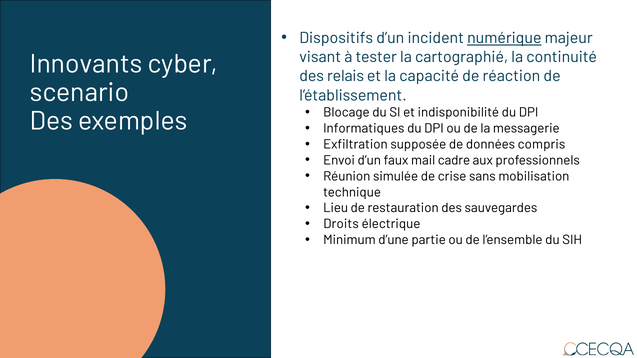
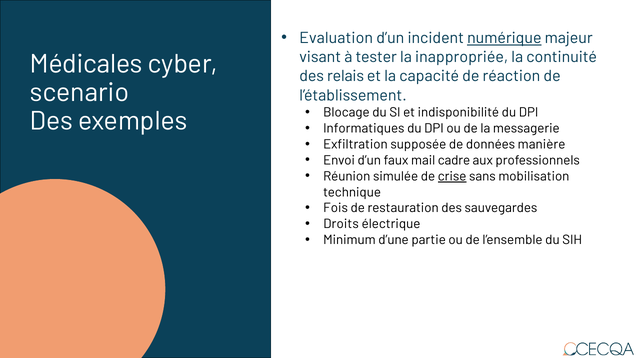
Dispositifs: Dispositifs -> Evaluation (336, 38)
cartographié: cartographié -> inappropriée (462, 57)
Innovants: Innovants -> Médicales (86, 64)
compris: compris -> manière (542, 145)
crise underline: none -> present (452, 176)
Lieu: Lieu -> Fois (336, 208)
